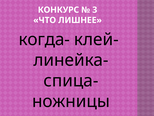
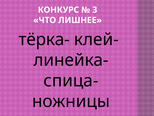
когда-: когда- -> тёрка- (44, 39)
